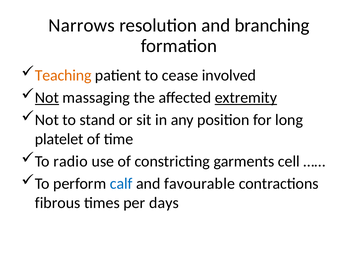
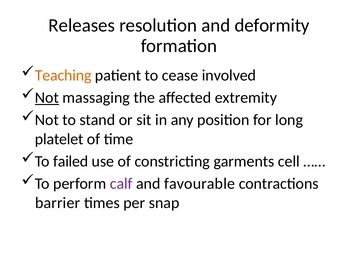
Narrows: Narrows -> Releases (82, 25)
branching: branching -> deformity (272, 25)
extremity underline: present -> none (246, 97)
radio: radio -> failed (71, 161)
calf colour: blue -> purple (121, 183)
fibrous: fibrous -> barrier (58, 202)
days: days -> snap (164, 202)
